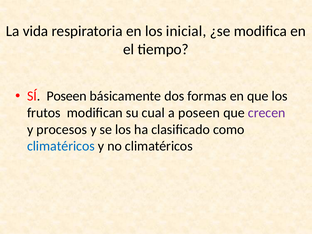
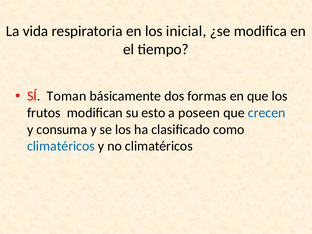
SÍ Poseen: Poseen -> Toman (66, 96)
cual: cual -> esto (153, 113)
crecen colour: purple -> blue (267, 113)
procesos: procesos -> consuma (62, 129)
